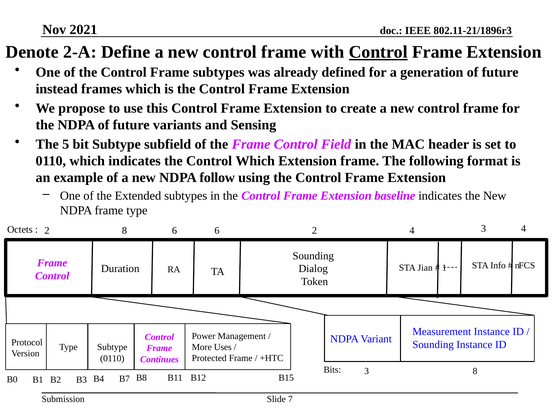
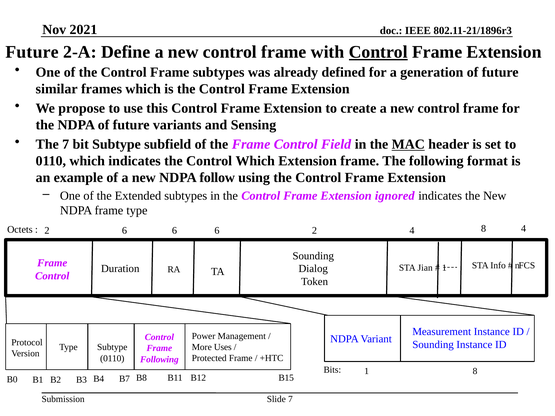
Denote: Denote -> Future (32, 52)
instead: instead -> similar (57, 89)
The 5: 5 -> 7 (66, 144)
MAC underline: none -> present (408, 144)
baseline: baseline -> ignored (395, 196)
2 8: 8 -> 6 (124, 231)
4 3: 3 -> 8 (484, 229)
Continues: Continues -> Following (159, 360)
Bits 3: 3 -> 1 (367, 371)
